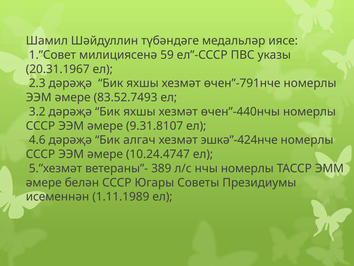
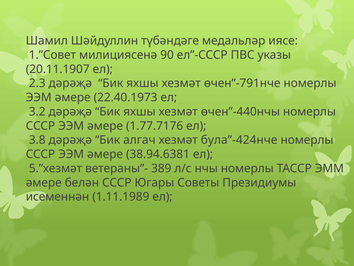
59: 59 -> 90 (167, 55)
20.31.1967: 20.31.1967 -> 20.11.1907 (58, 69)
83.52.7493: 83.52.7493 -> 22.40.1973 (126, 97)
9.31.8107: 9.31.8107 -> 1.77.7176 (155, 126)
4.6: 4.6 -> 3.8 (37, 140)
эшкә”-424нче: эшкә”-424нче -> була”-424нче (239, 140)
10.24.4747: 10.24.4747 -> 38.94.6381 (158, 154)
